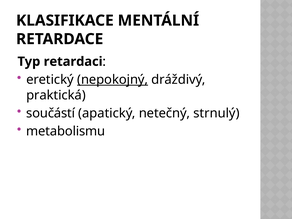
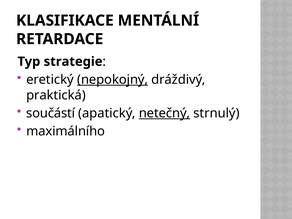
retardaci: retardaci -> strategie (73, 62)
netečný underline: none -> present (164, 113)
metabolismu: metabolismu -> maximálního (66, 131)
